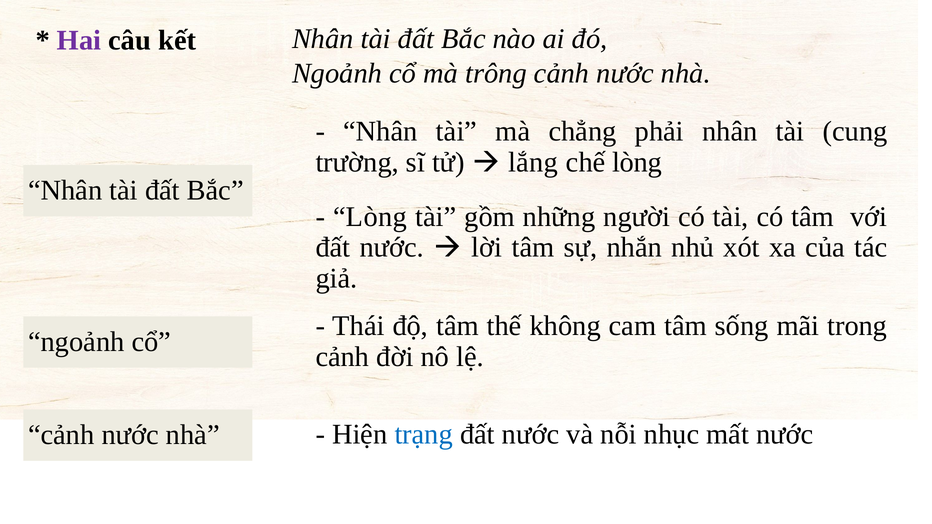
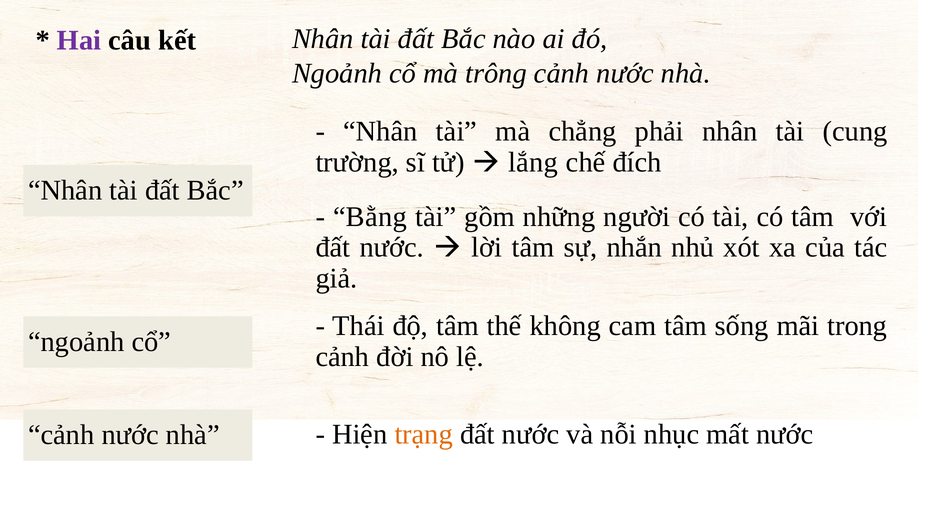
chế lòng: lòng -> đích (637, 162)
Lòng: Lòng -> Bằng (370, 217)
trạng colour: blue -> orange (424, 435)
